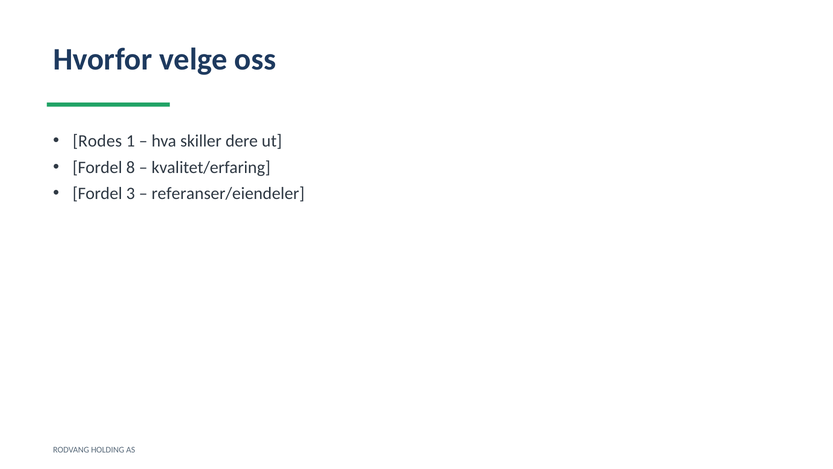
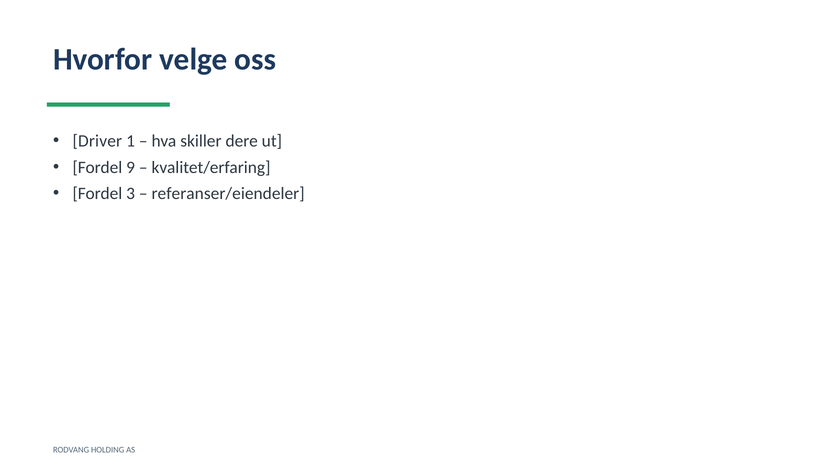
Rodes: Rodes -> Driver (97, 141)
8: 8 -> 9 (131, 167)
